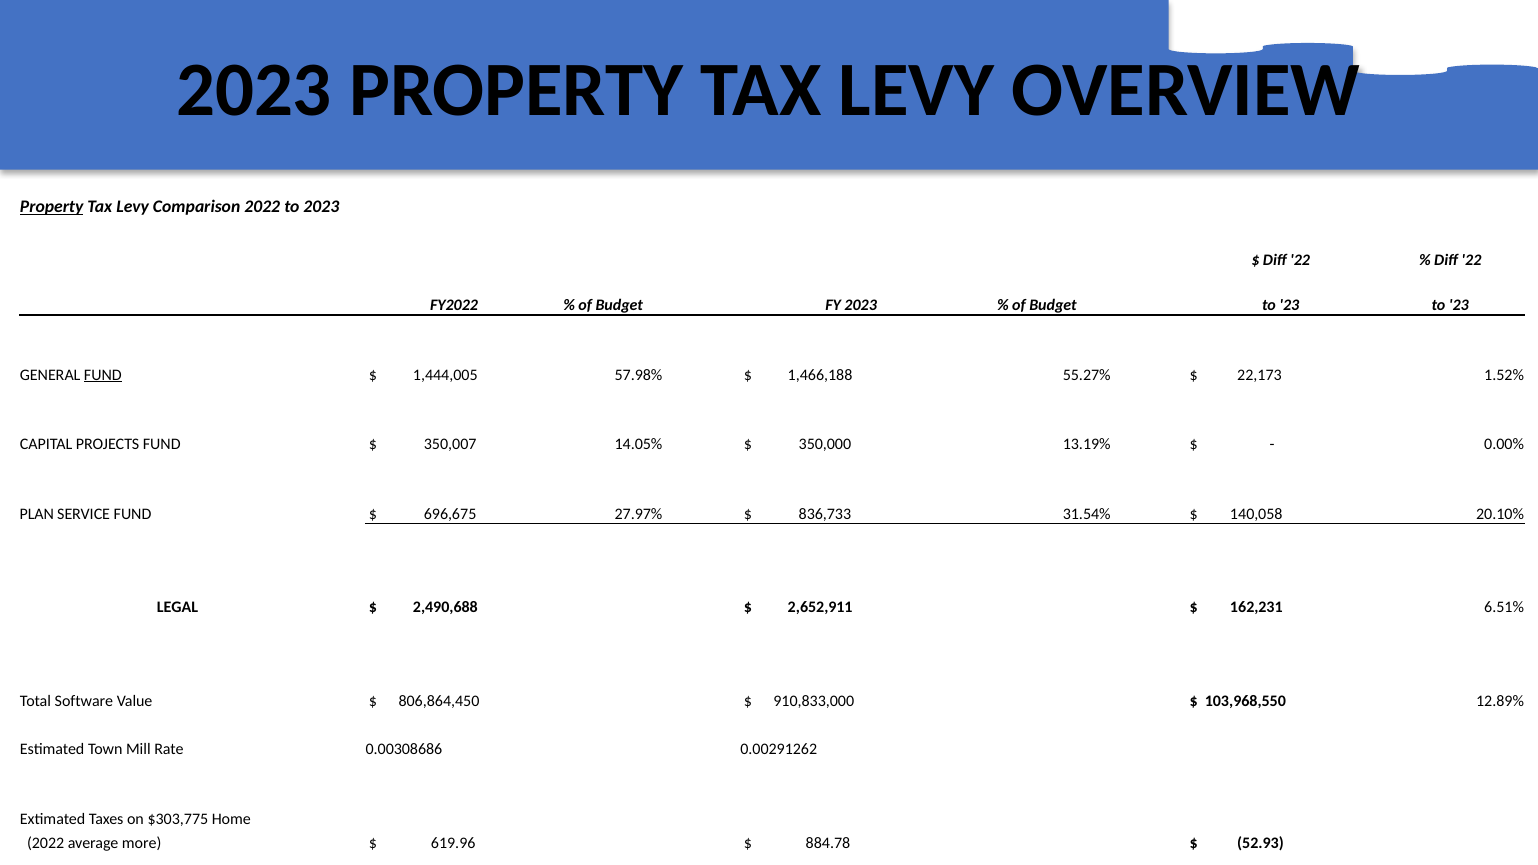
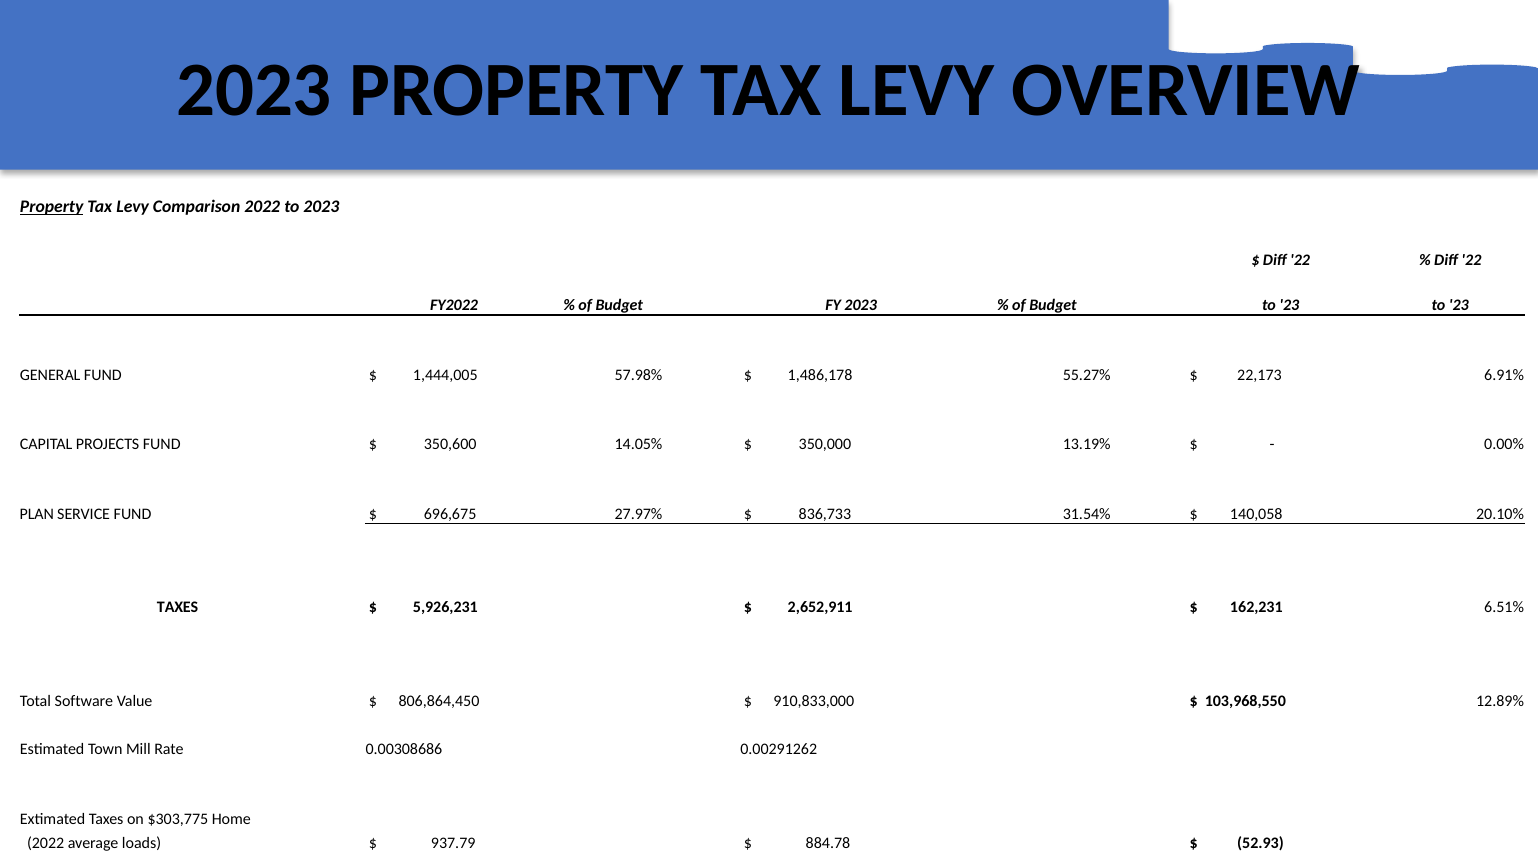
FUND underline: present -> none (103, 375)
1,466,188: 1,466,188 -> 1,486,178 (820, 375)
1.52%: 1.52% -> 6.91% (1504, 375)
350,007: 350,007 -> 350,600 (450, 444)
LEGAL: LEGAL -> TAXES (178, 608)
2,490,688: 2,490,688 -> 5,926,231 (445, 608)
more: more -> loads (142, 843)
619.96: 619.96 -> 937.79 (453, 843)
